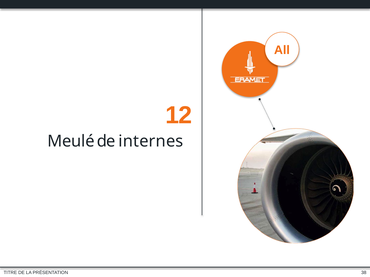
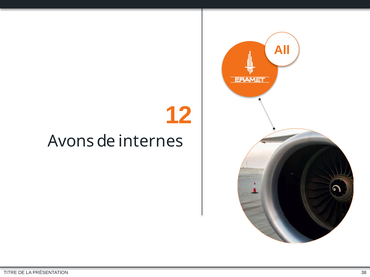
Meulé: Meulé -> Avons (71, 141)
